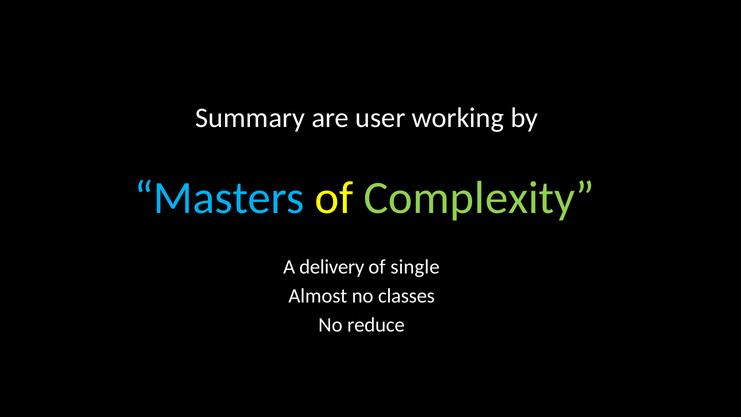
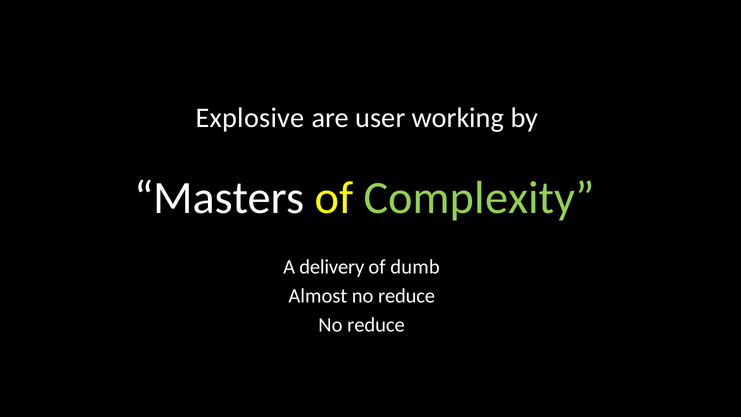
Summary: Summary -> Explosive (250, 118)
Masters colour: light blue -> white (219, 198)
single: single -> dumb (415, 267)
Almost no classes: classes -> reduce (407, 296)
